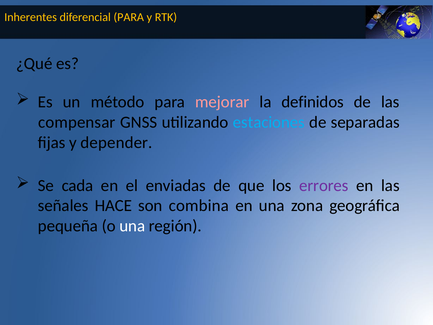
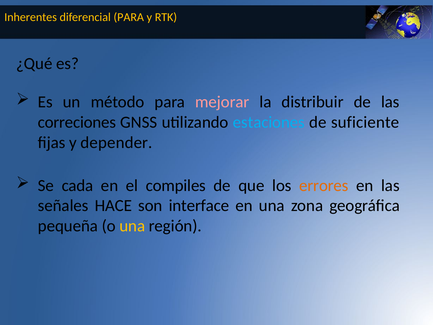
definidos: definidos -> distribuir (313, 102)
compensar: compensar -> correciones (77, 122)
separadas: separadas -> suficiente (365, 122)
enviadas: enviadas -> compiles (176, 185)
errores colour: purple -> orange (324, 185)
combina: combina -> interface (199, 206)
una colour: white -> yellow (132, 226)
